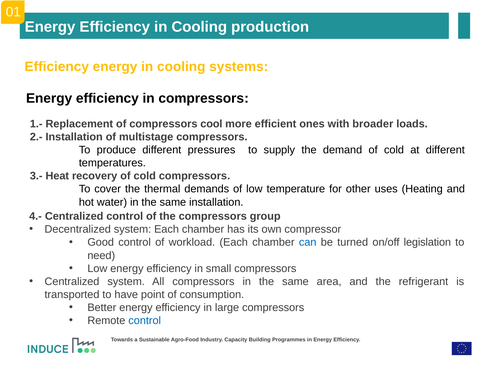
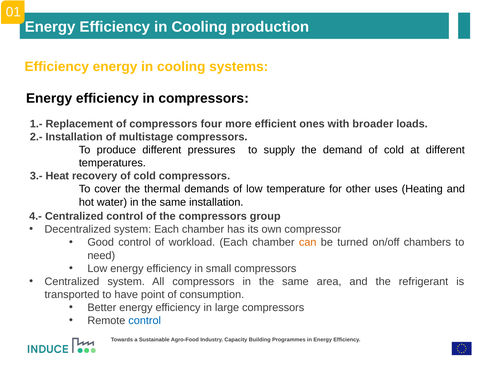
cool: cool -> four (211, 124)
can colour: blue -> orange (308, 243)
legislation: legislation -> chambers (427, 243)
